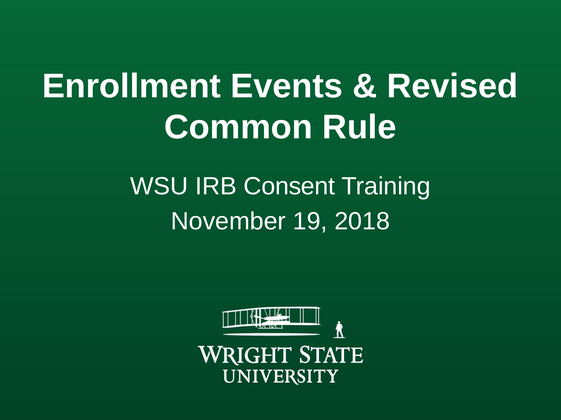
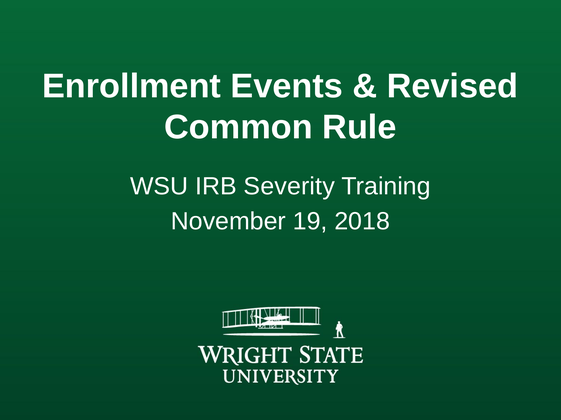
Consent: Consent -> Severity (289, 187)
